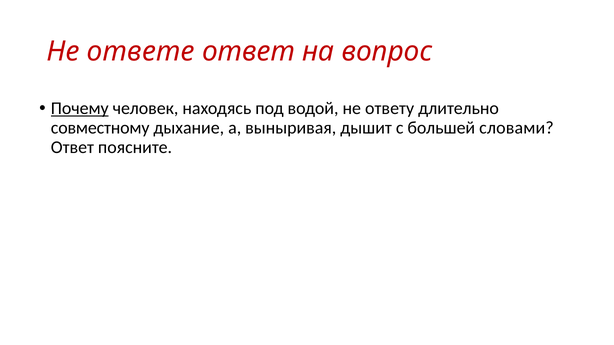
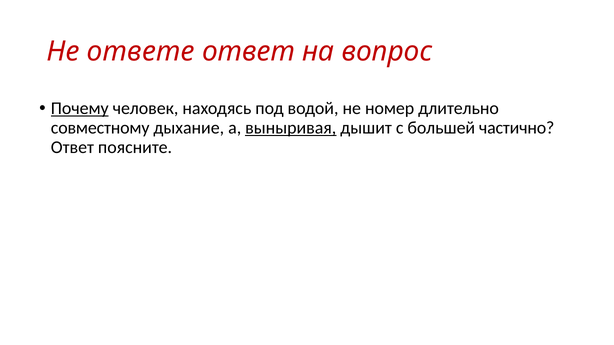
ответу: ответу -> номер (390, 109)
выныривая underline: none -> present (291, 128)
словами: словами -> частично (517, 128)
